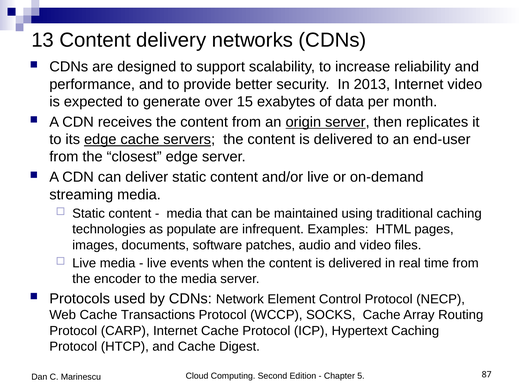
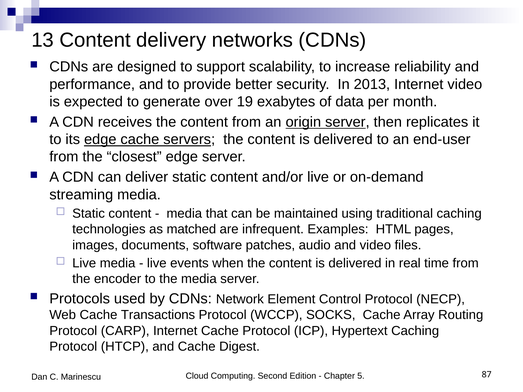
15: 15 -> 19 (245, 102)
populate: populate -> matched (191, 229)
